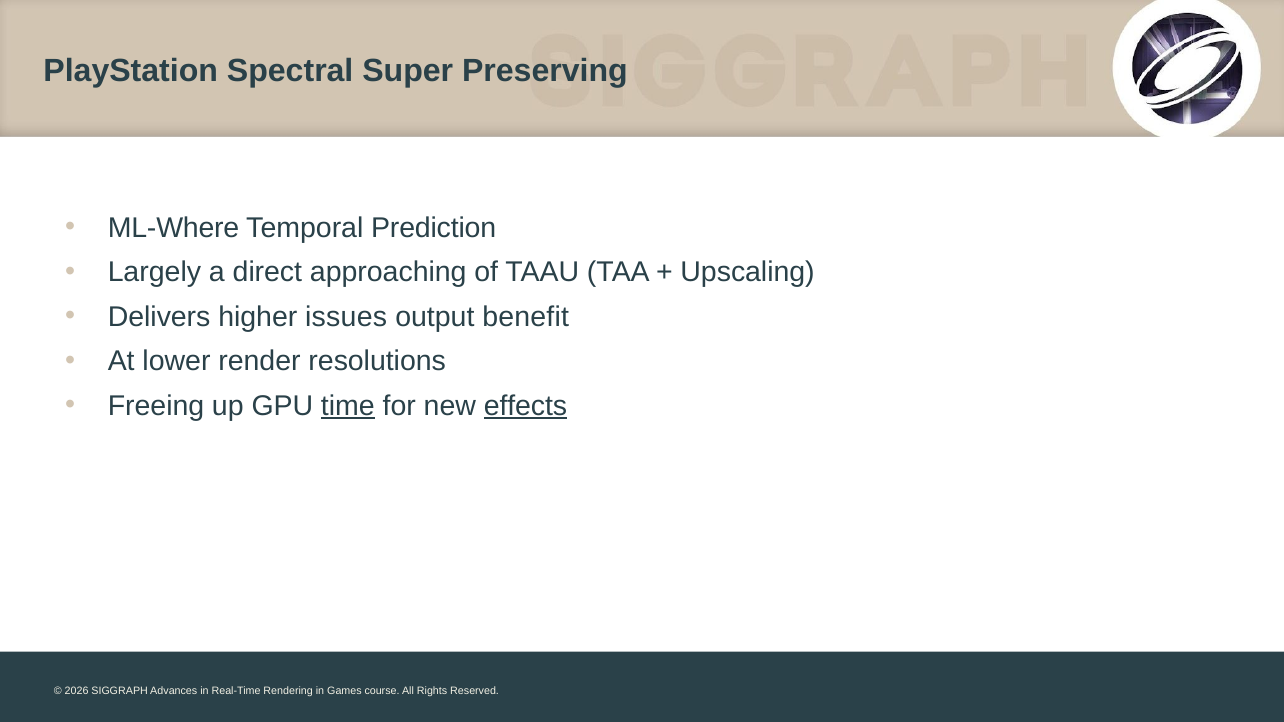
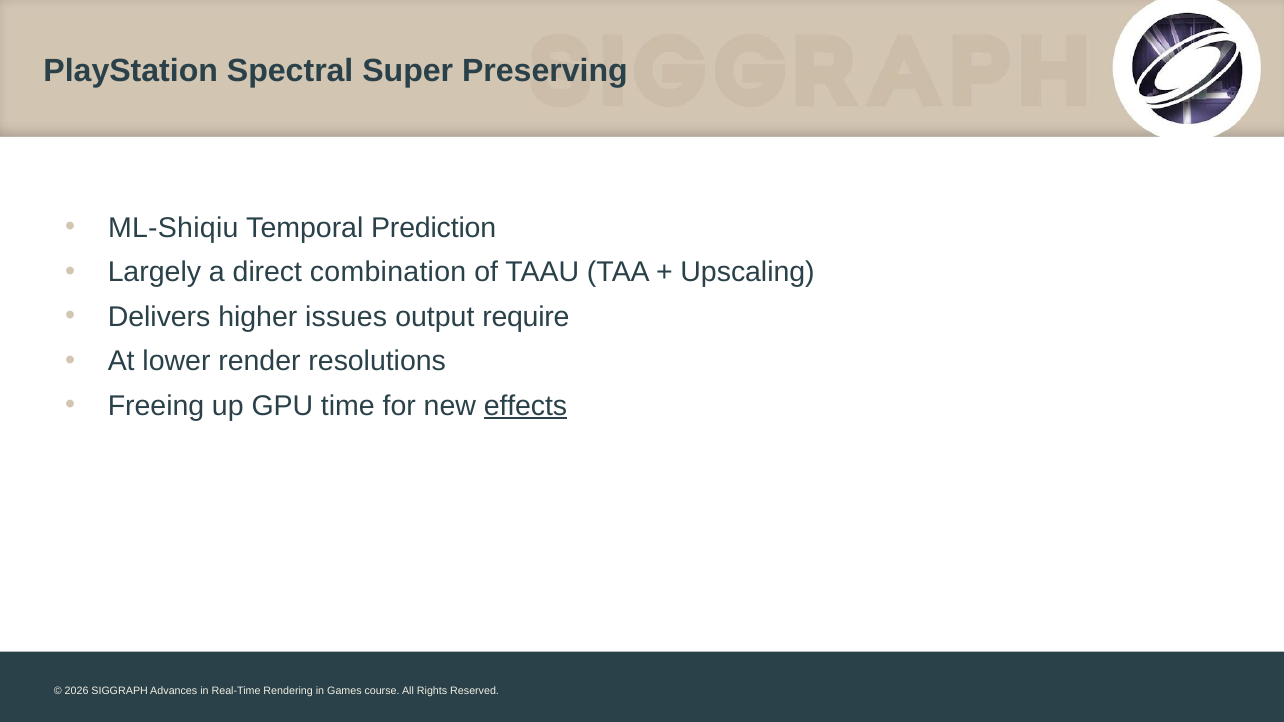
ML-Where: ML-Where -> ML-Shiqiu (173, 228)
approaching: approaching -> combination (388, 273)
benefit: benefit -> require (526, 317)
time underline: present -> none (348, 406)
